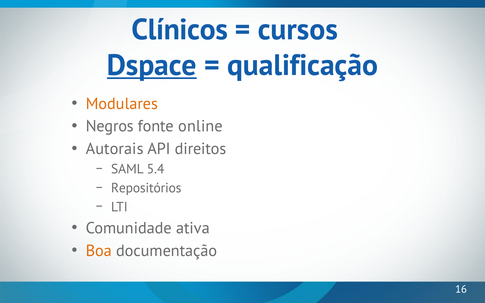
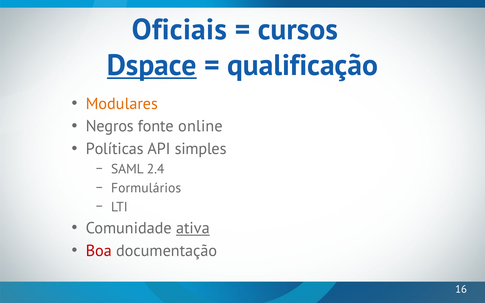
Clínicos: Clínicos -> Oficiais (179, 30)
Autorais: Autorais -> Políticas (115, 149)
direitos: direitos -> simples (201, 149)
5.4: 5.4 -> 2.4 (156, 169)
Repositórios: Repositórios -> Formulários (146, 188)
ativa underline: none -> present (193, 228)
Boa colour: orange -> red (99, 251)
